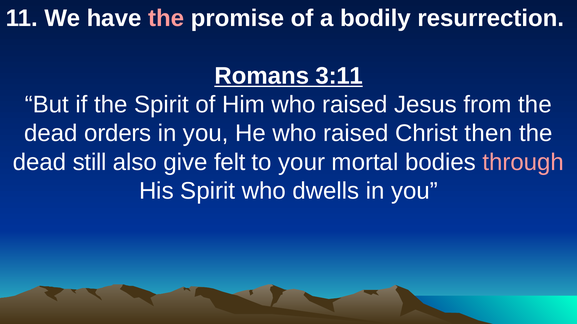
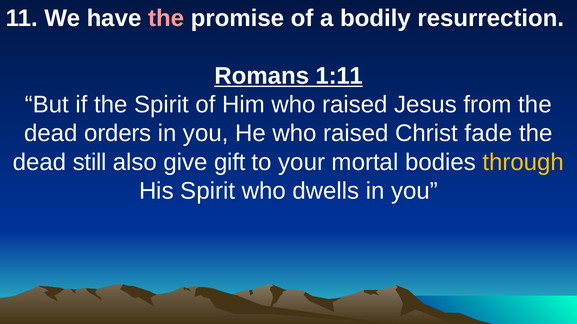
3:11: 3:11 -> 1:11 (339, 76)
then: then -> fade (488, 134)
felt: felt -> gift (230, 162)
through colour: pink -> yellow (523, 162)
